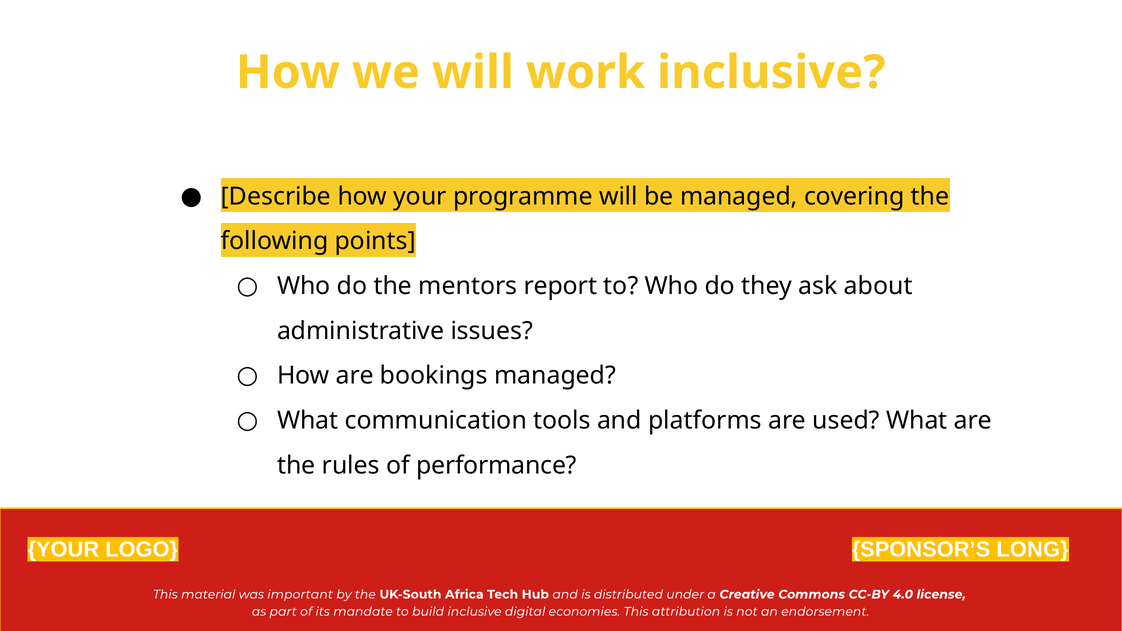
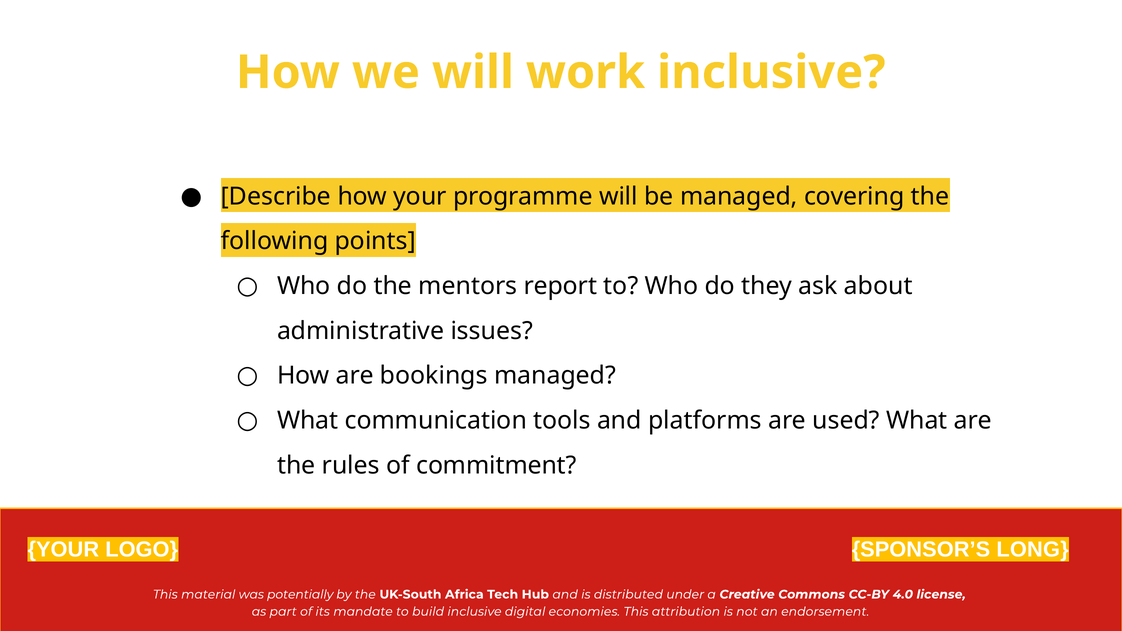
performance: performance -> commitment (496, 465)
important: important -> potentially (300, 595)
